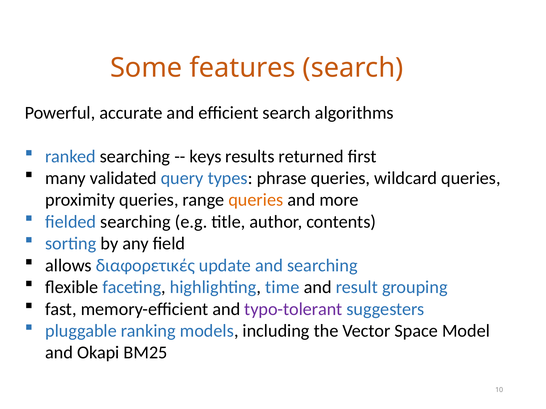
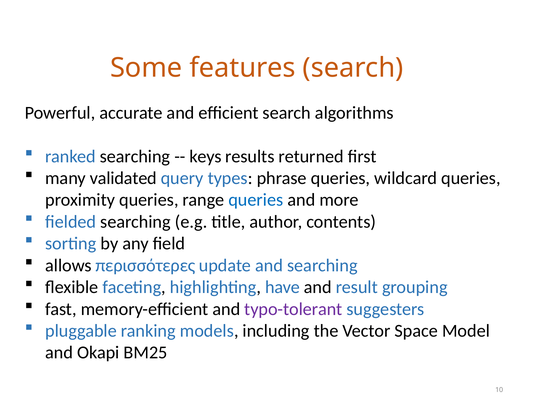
queries colour: orange -> blue (256, 200)
διαφορετικές: διαφορετικές -> περισσότερες (145, 266)
time: time -> have (283, 288)
